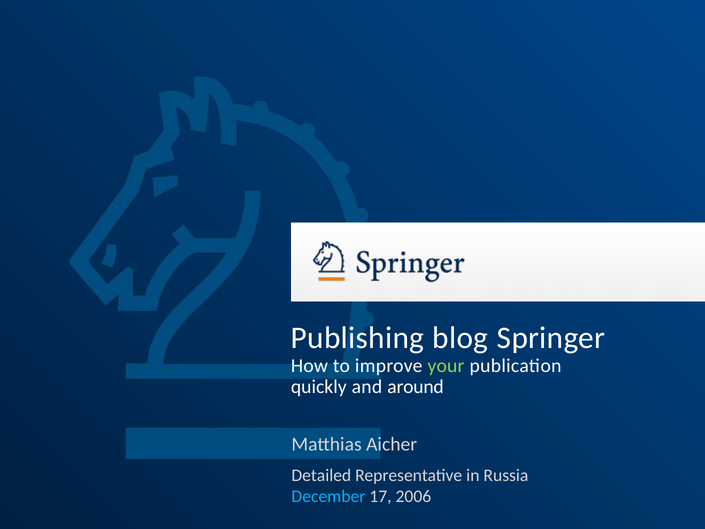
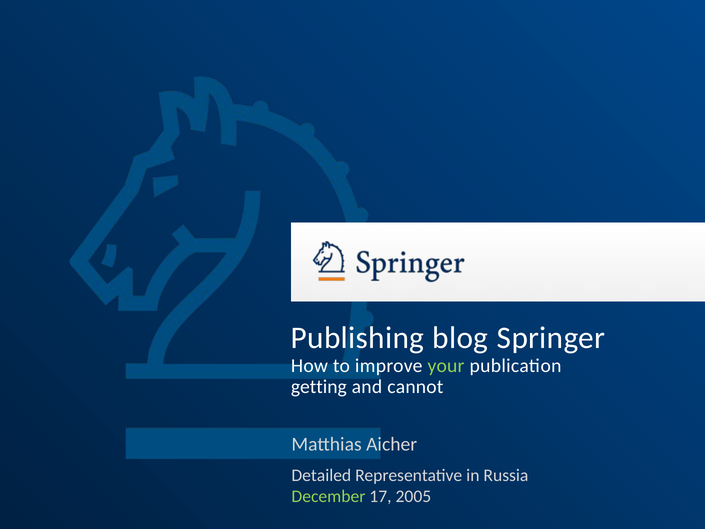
quickly: quickly -> getting (319, 387)
around: around -> cannot (415, 387)
December colour: light blue -> light green (328, 496)
2006: 2006 -> 2005 (413, 496)
